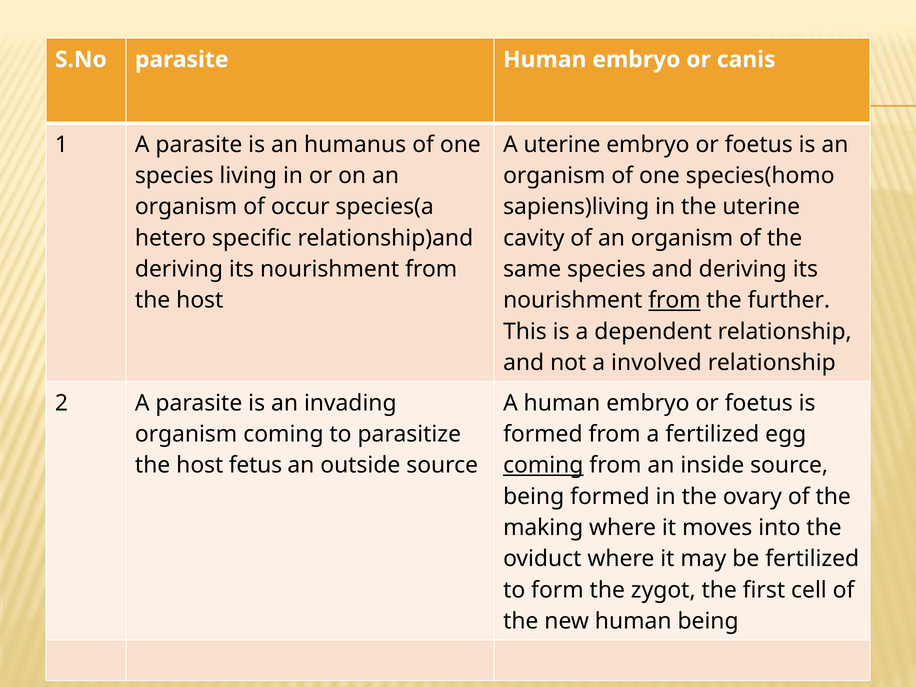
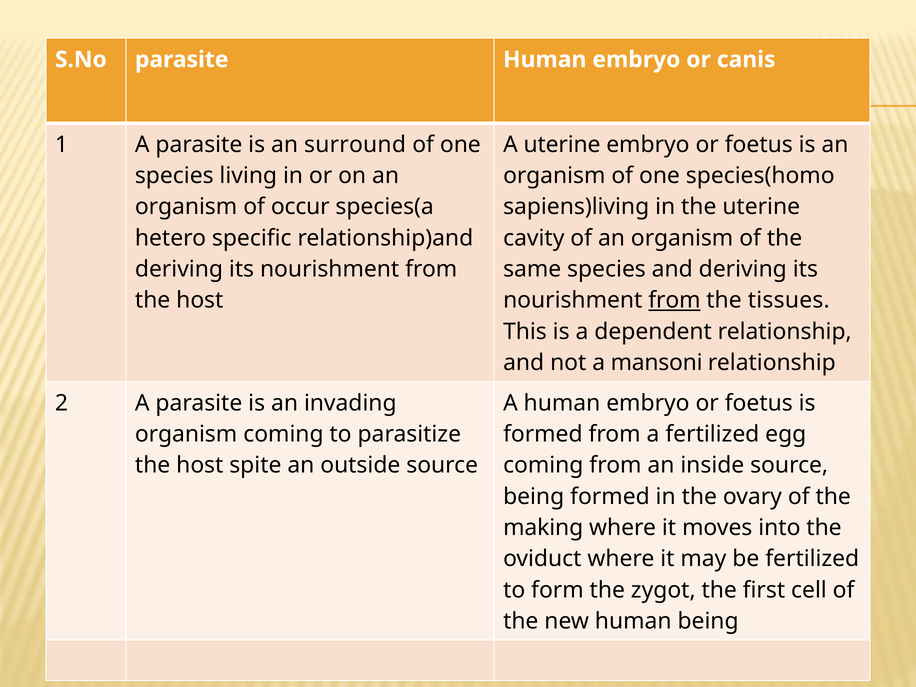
humanus: humanus -> surround (355, 145)
further: further -> tissues (789, 300)
involved: involved -> mansoni (657, 363)
fetus: fetus -> spite (255, 465)
coming underline: present -> none (543, 465)
